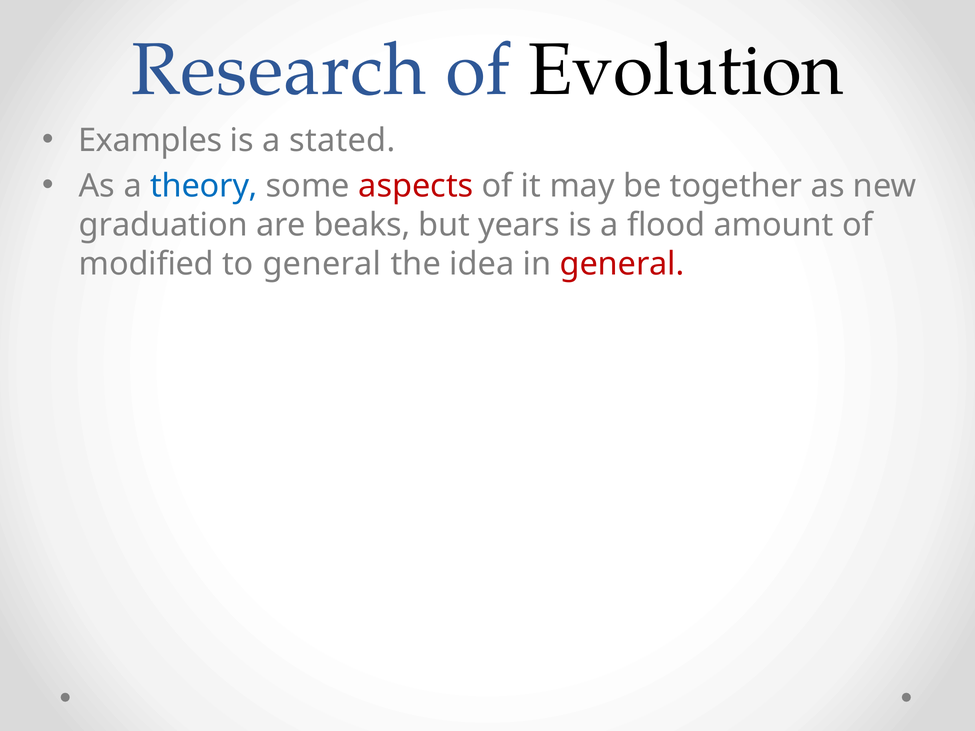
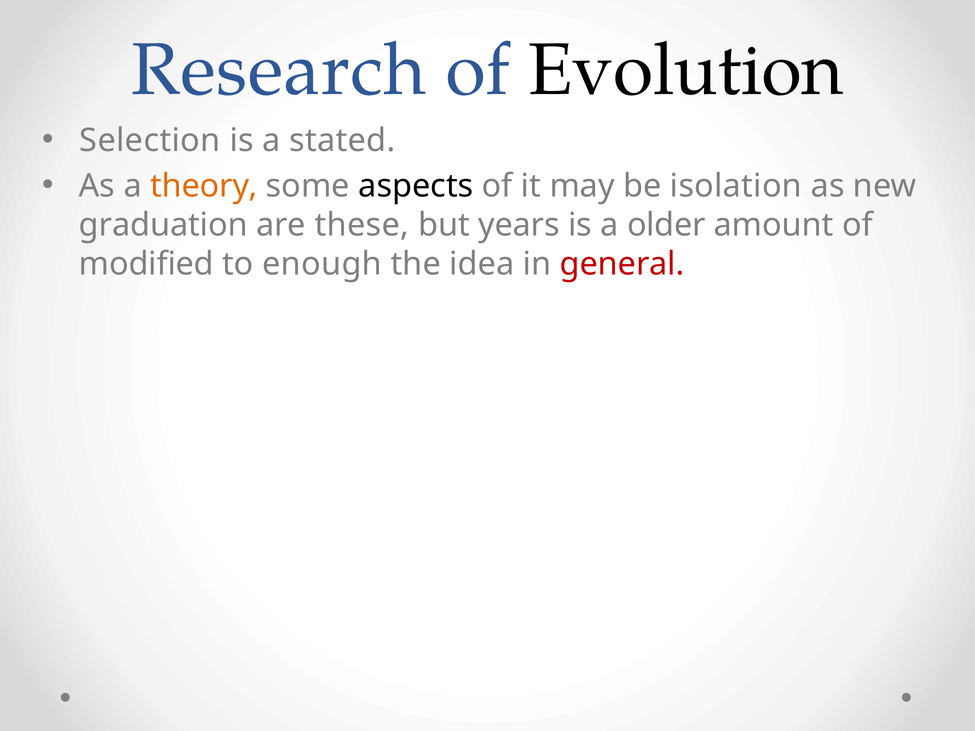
Examples: Examples -> Selection (150, 140)
theory colour: blue -> orange (204, 186)
aspects colour: red -> black (416, 186)
together: together -> isolation (736, 186)
beaks: beaks -> these (362, 225)
flood: flood -> older (666, 225)
to general: general -> enough (322, 264)
